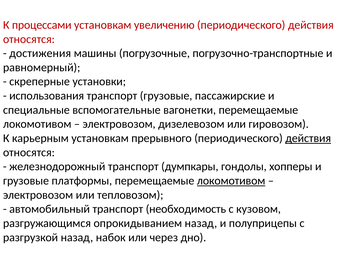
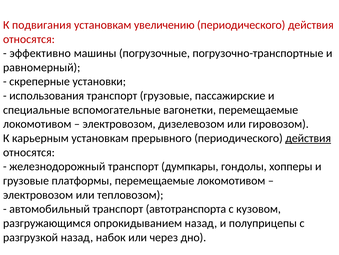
процессами: процессами -> подвигания (42, 25)
достижения: достижения -> эффективно (40, 53)
локомотивом underline: present -> none (231, 180)
необходимость: необходимость -> автотранспорта (186, 208)
